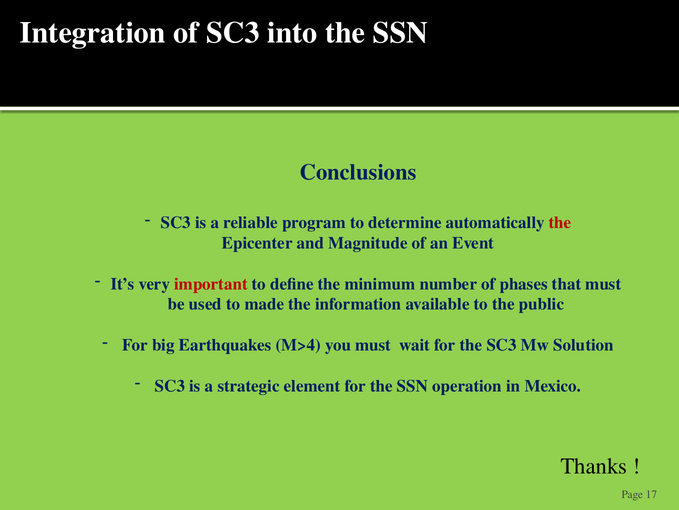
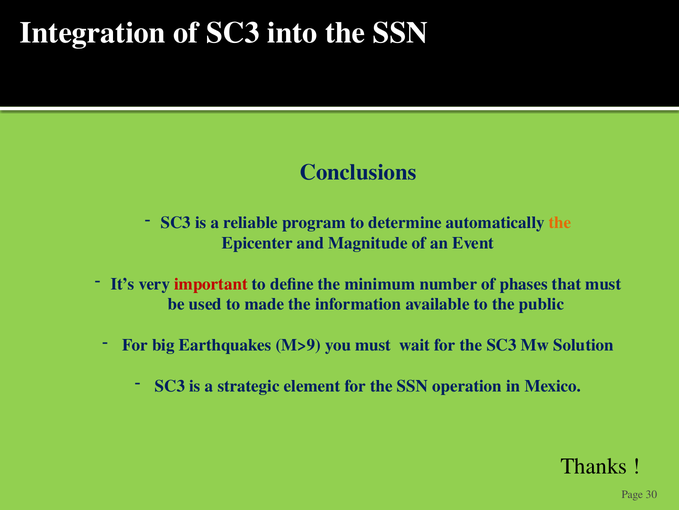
the colour: red -> orange (560, 222)
M>4: M>4 -> M>9 (298, 345)
17: 17 -> 30 (651, 494)
